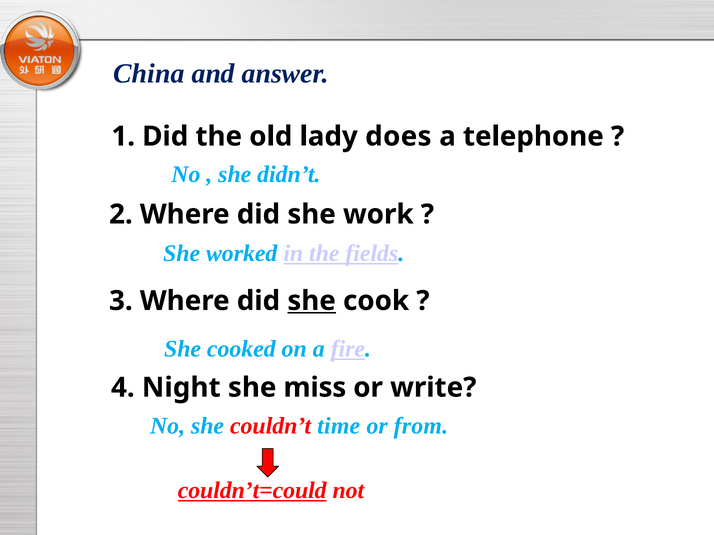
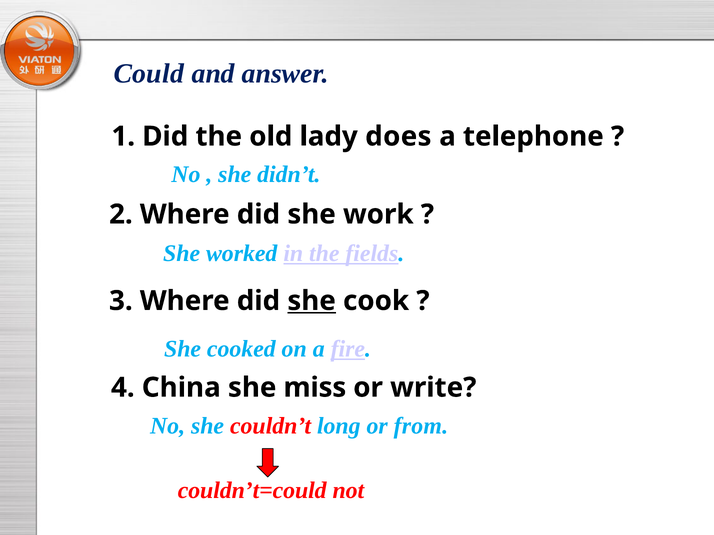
China: China -> Could (149, 74)
Night: Night -> China (181, 388)
time: time -> long (339, 426)
couldn’t=could underline: present -> none (252, 491)
